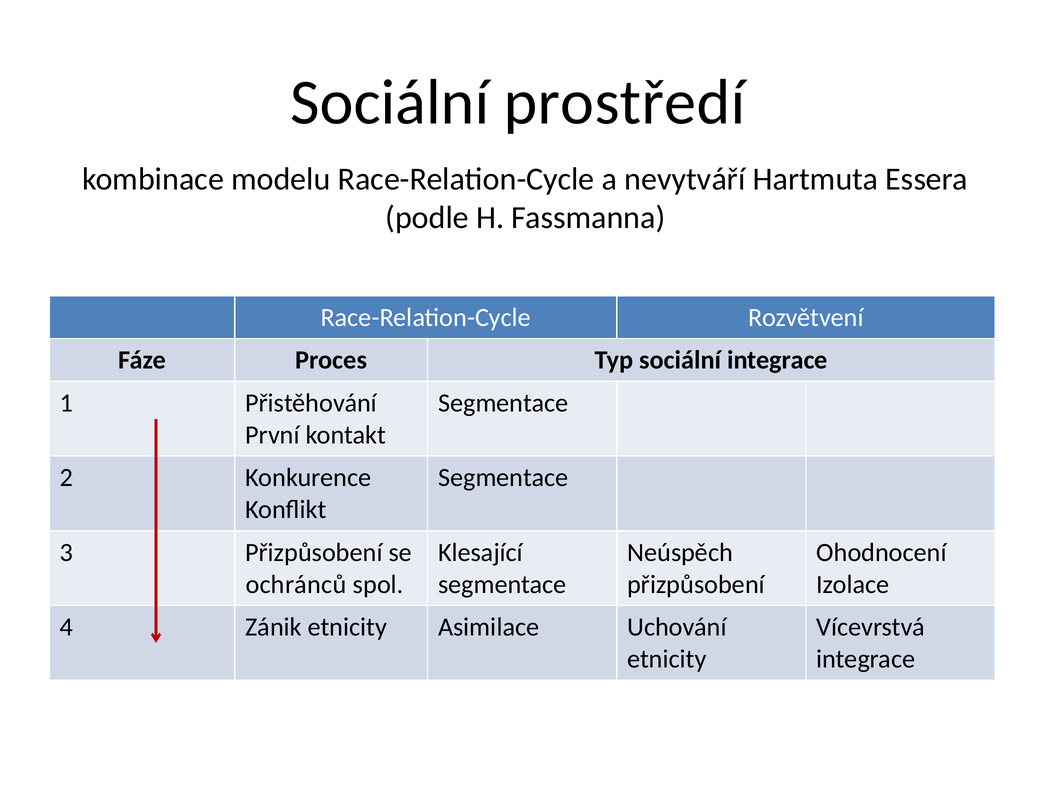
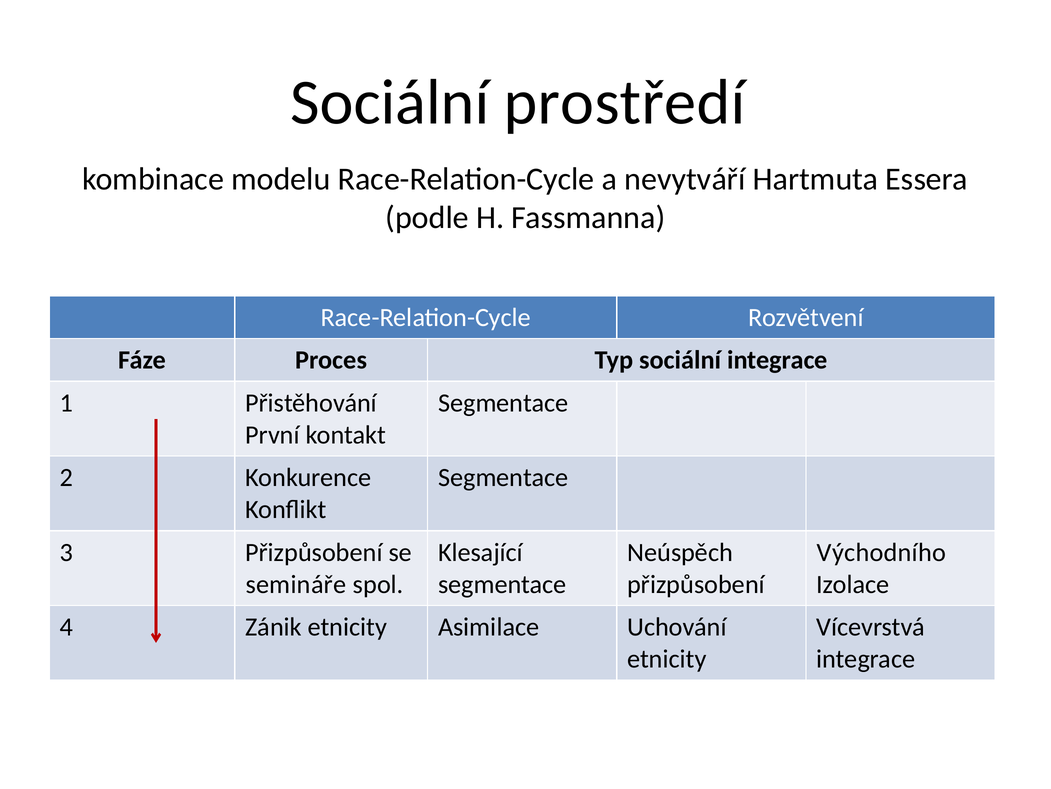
Ohodnocení: Ohodnocení -> Východního (881, 552)
ochránců: ochránců -> semináře (296, 584)
